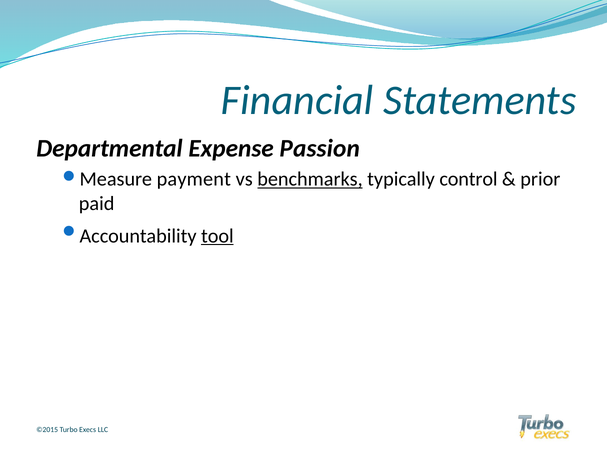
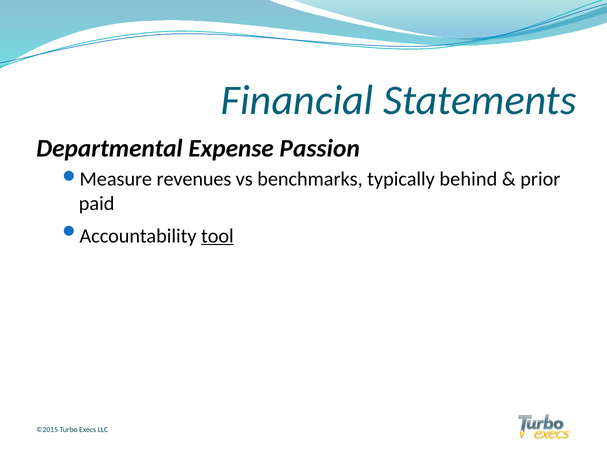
payment: payment -> revenues (194, 179)
benchmarks underline: present -> none (310, 179)
control: control -> behind (468, 179)
